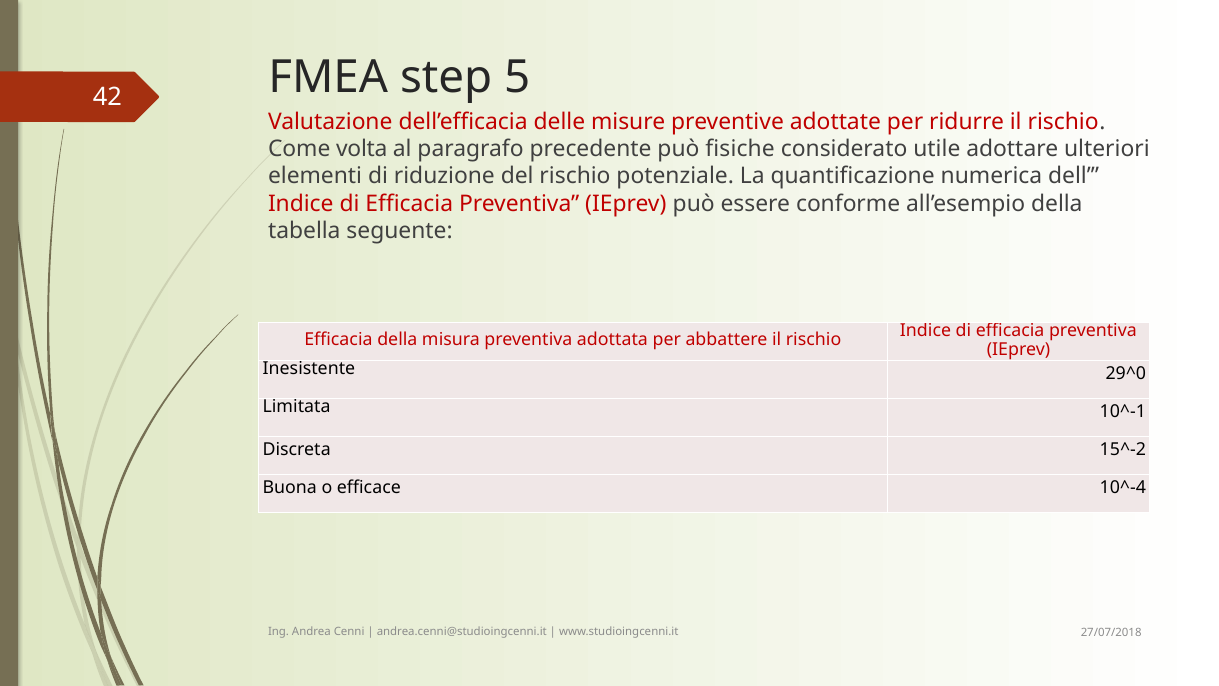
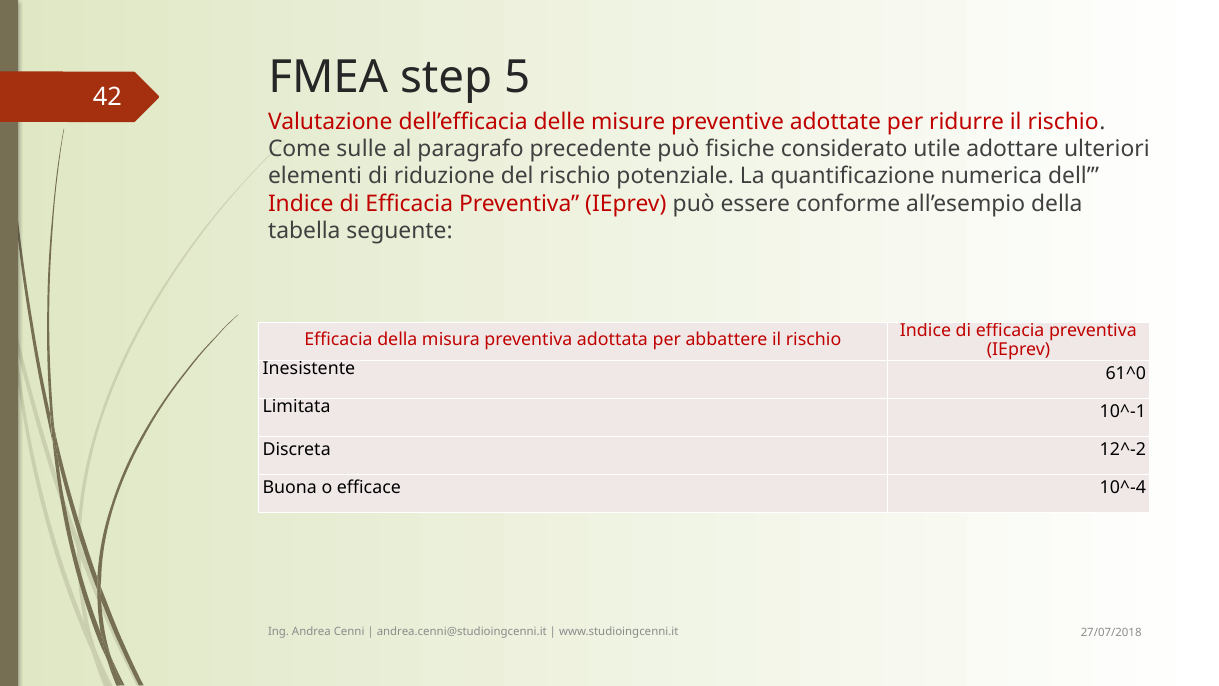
volta: volta -> sulle (362, 149)
29^0: 29^0 -> 61^0 (1126, 373)
15^-2: 15^-2 -> 12^-2 (1123, 450)
